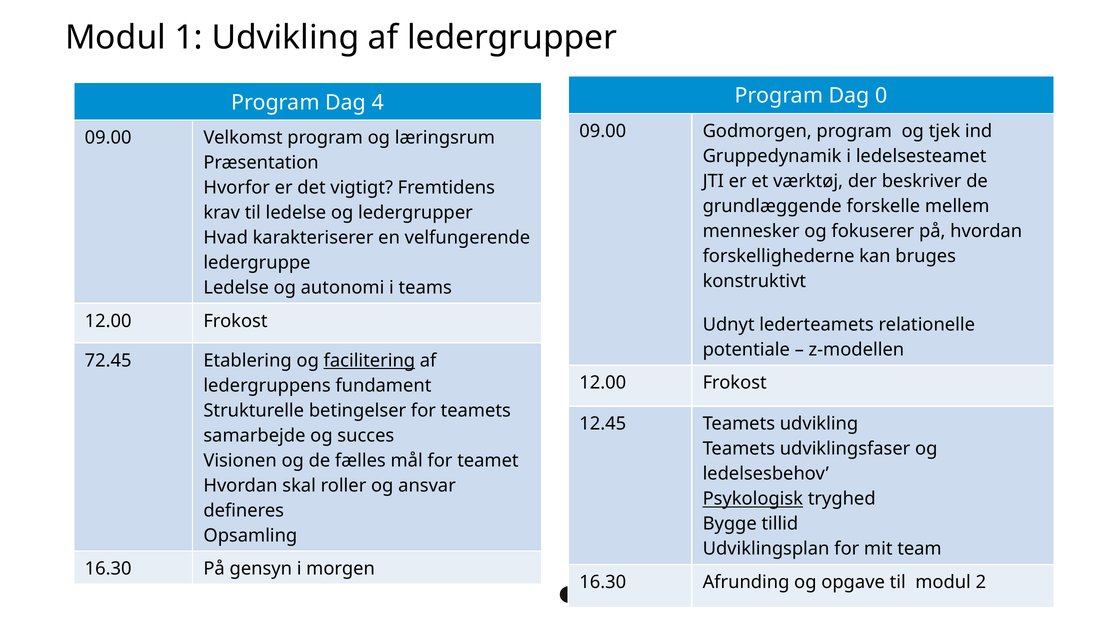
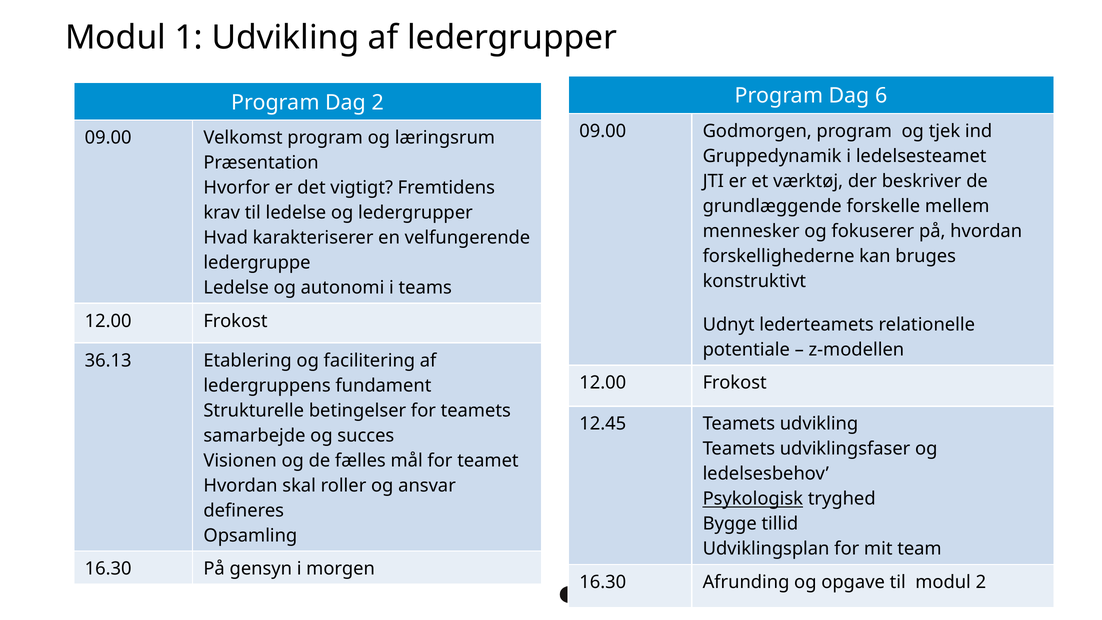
0: 0 -> 6 (881, 96)
Dag 4: 4 -> 2 (378, 103)
72.45: 72.45 -> 36.13 (108, 360)
facilitering underline: present -> none (369, 360)
